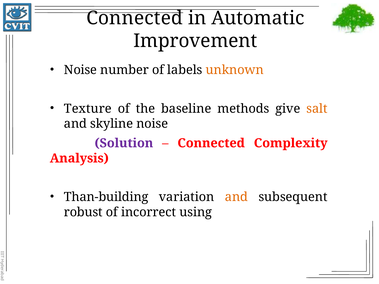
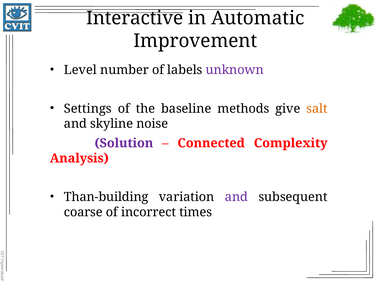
Connected: Connected -> Interactive (135, 18)
Noise: Noise -> Level (80, 70)
unknown colour: orange -> purple (235, 70)
Texture: Texture -> Settings (88, 109)
and colour: orange -> purple (236, 197)
robust: robust -> coarse (83, 212)
using: using -> times (196, 212)
